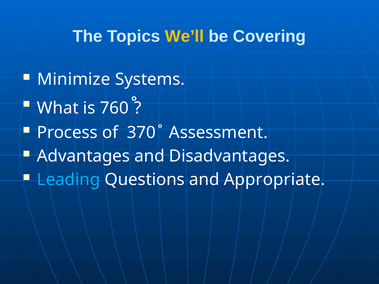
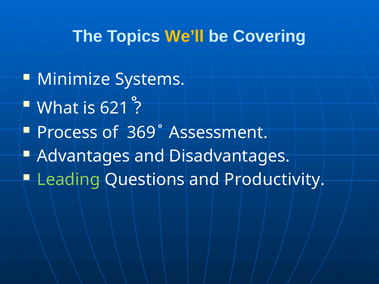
760: 760 -> 621 (114, 108)
370: 370 -> 369 (141, 133)
Leading colour: light blue -> light green (69, 180)
Appropriate: Appropriate -> Productivity (275, 180)
